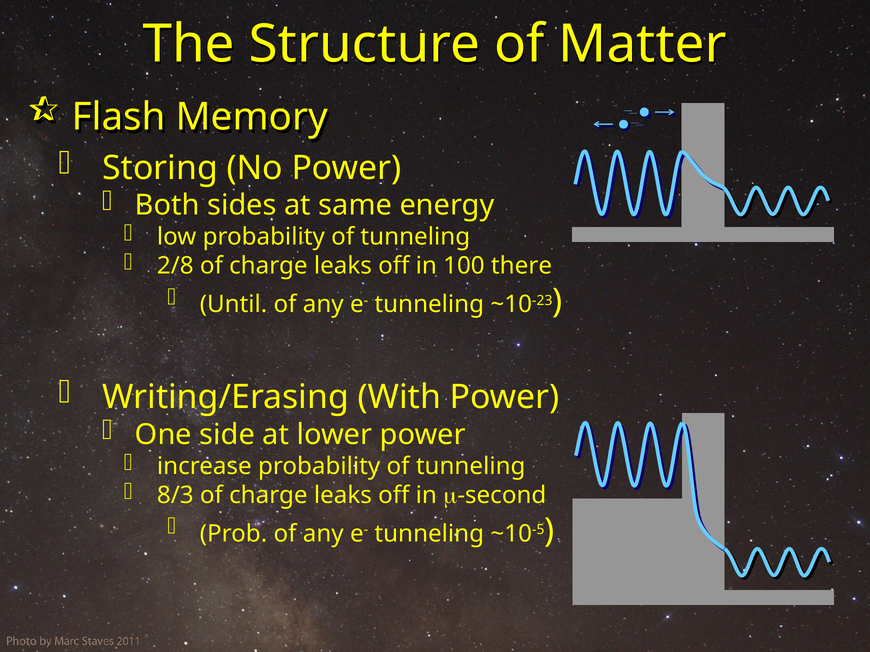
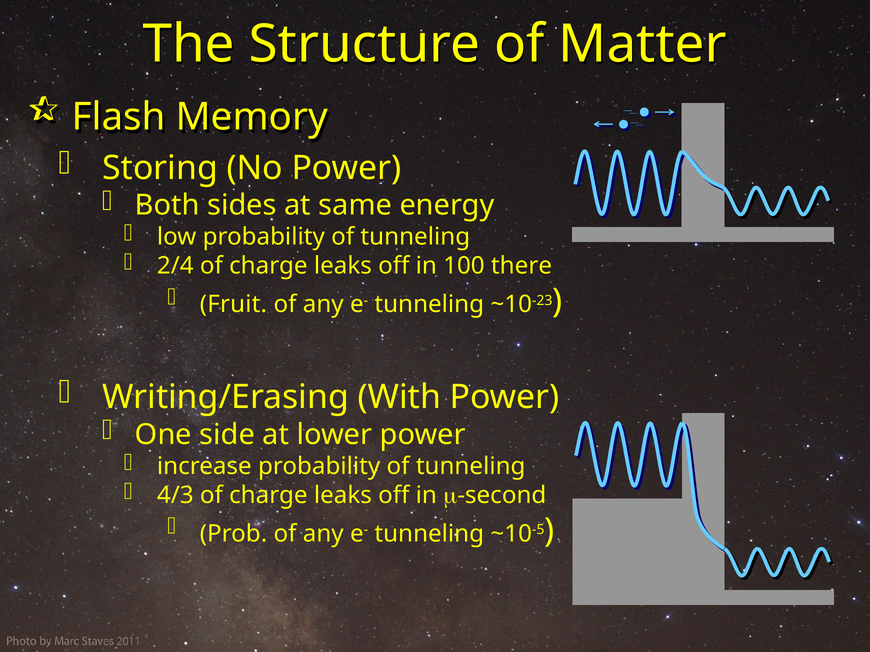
2/8: 2/8 -> 2/4 (175, 266)
Until: Until -> Fruit (233, 305)
8/3: 8/3 -> 4/3 (175, 495)
